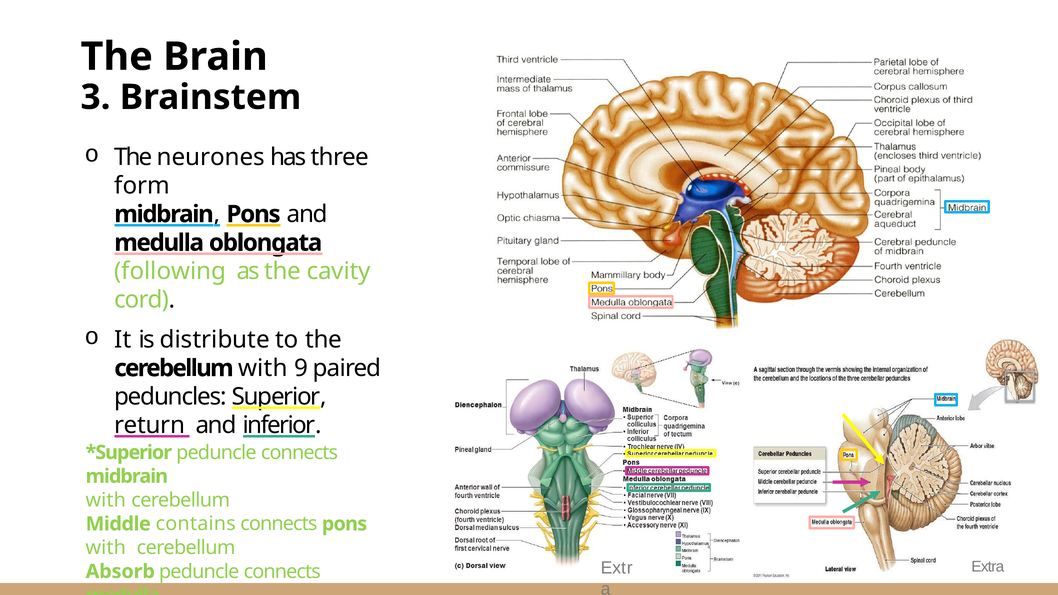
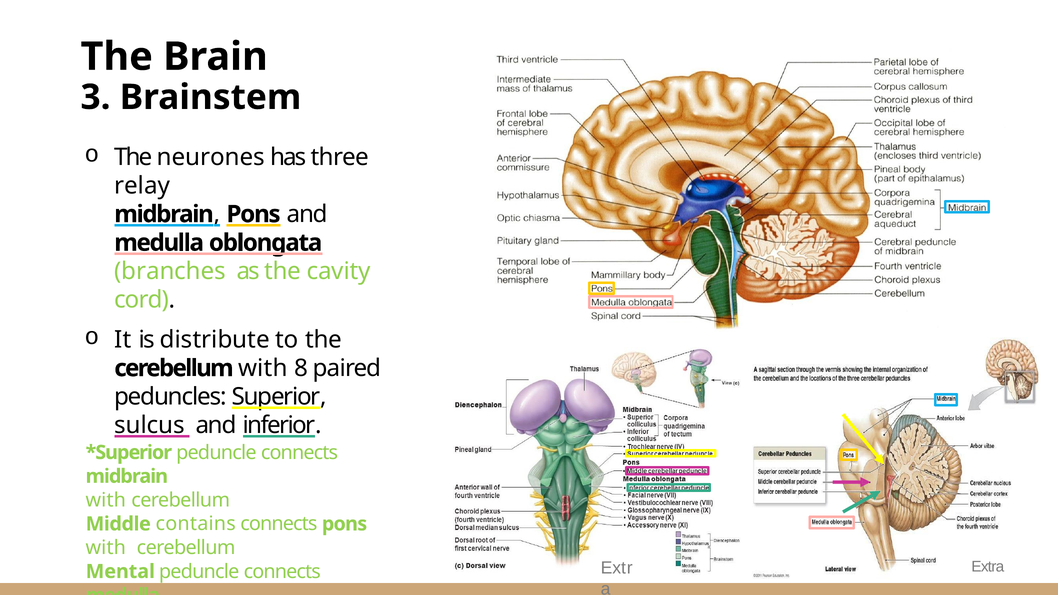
form: form -> relay (142, 186)
following: following -> branches (170, 271)
9: 9 -> 8 (301, 368)
return: return -> sulcus (150, 425)
Absorb: Absorb -> Mental (120, 572)
